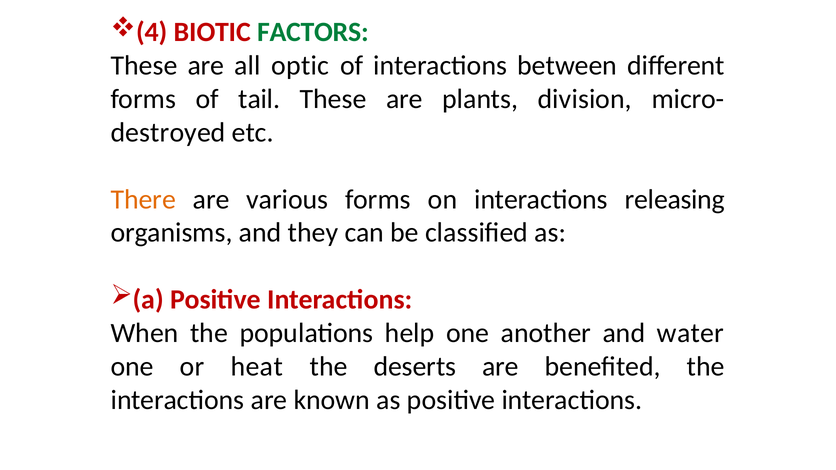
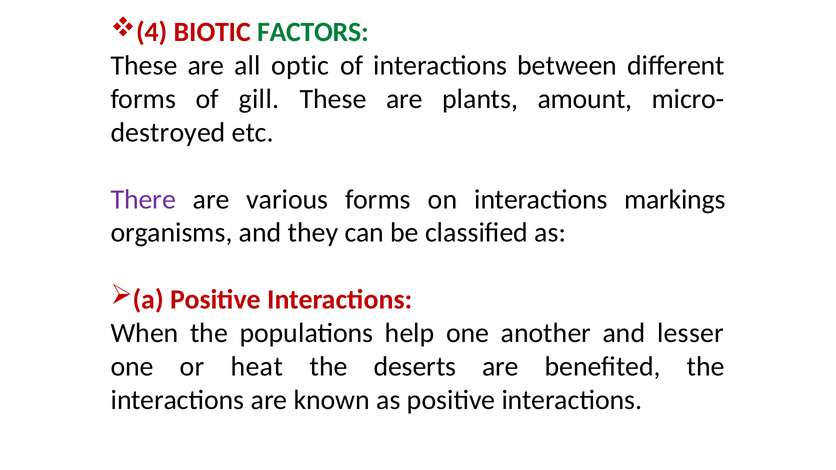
tail: tail -> gill (259, 99)
division: division -> amount (585, 99)
There colour: orange -> purple (143, 199)
releasing: releasing -> markings (675, 199)
water: water -> lesser (691, 333)
